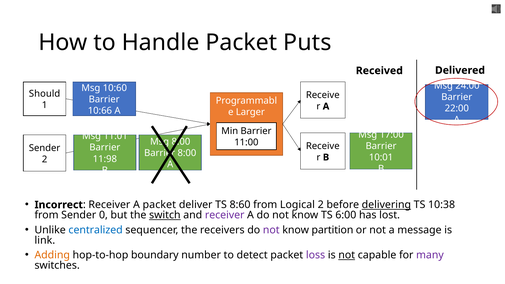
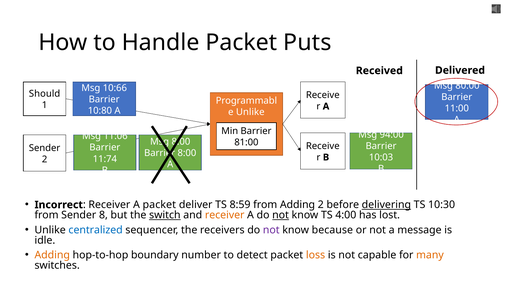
24:00: 24:00 -> 80:00 (467, 86)
10:60: 10:60 -> 10:66 (115, 88)
22:00: 22:00 -> 11:00 (457, 108)
10:66: 10:66 -> 10:80 (100, 111)
Larger: Larger -> Unlike (250, 112)
17:00: 17:00 -> 94:00 (392, 135)
11:01: 11:01 -> 11:06 (116, 136)
11:00: 11:00 -> 81:00 (246, 143)
10:01: 10:01 -> 10:03 (381, 157)
11:98: 11:98 -> 11:74 (105, 159)
8:60: 8:60 -> 8:59 (240, 205)
from Logical: Logical -> Adding (297, 205)
10:38: 10:38 -> 10:30 (442, 205)
0: 0 -> 8 (103, 215)
receiver colour: purple -> orange (225, 215)
not underline: none -> present (281, 215)
6:00: 6:00 -> 4:00 (346, 215)
partition: partition -> because (332, 230)
link: link -> idle (45, 240)
loss colour: purple -> orange (316, 255)
not underline: present -> none (347, 255)
many colour: purple -> orange (430, 255)
